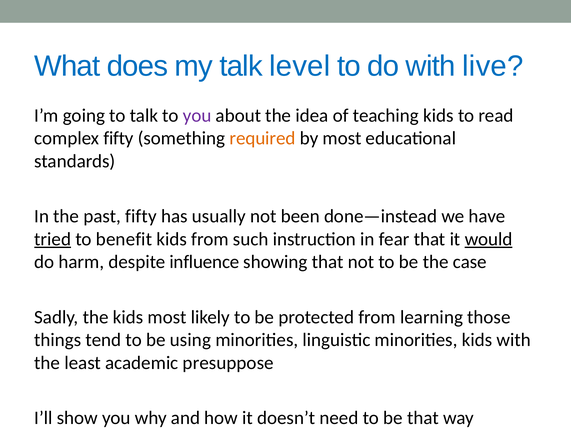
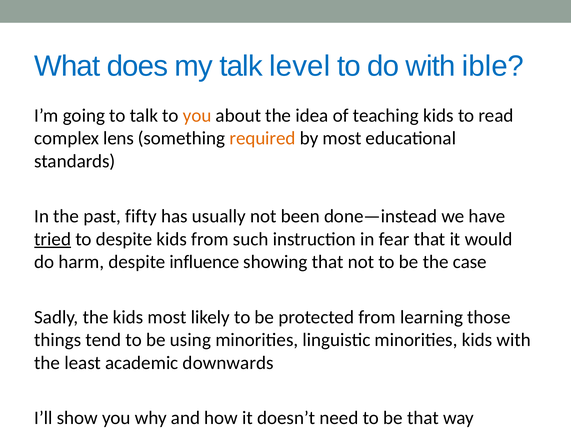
live: live -> ible (493, 66)
you colour: purple -> orange (197, 116)
complex fifty: fifty -> lens (119, 138)
to benefit: benefit -> despite (124, 239)
would underline: present -> none (489, 239)
presuppose: presuppose -> downwards (228, 363)
